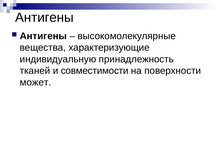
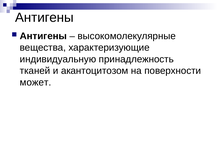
совместимости: совместимости -> акантоцитозом (95, 71)
